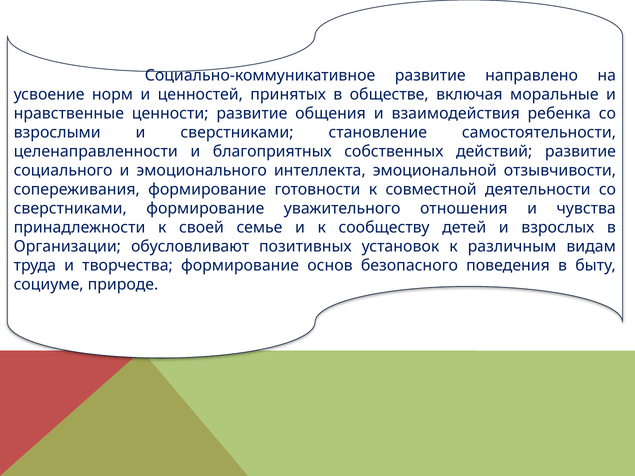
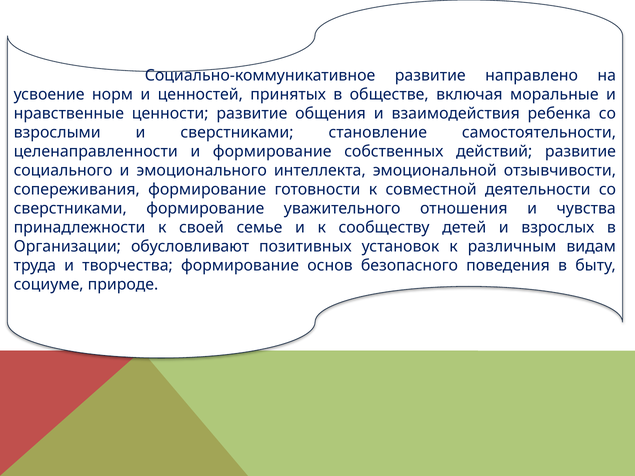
и благоприятных: благоприятных -> формирование (272, 152)
